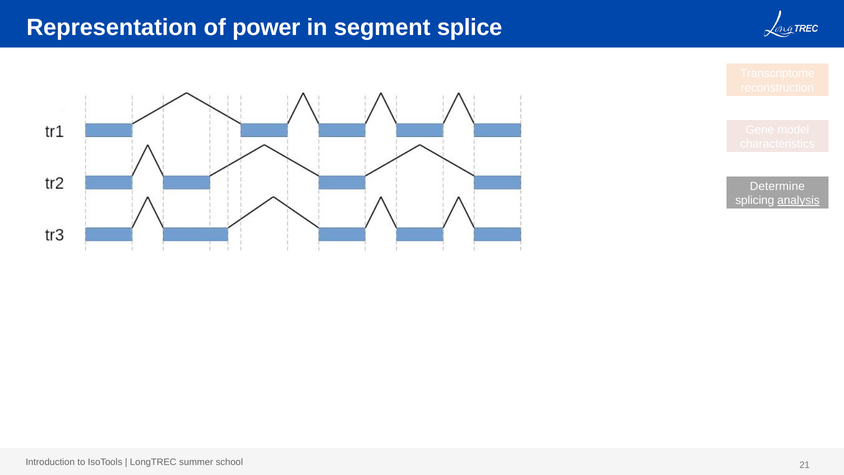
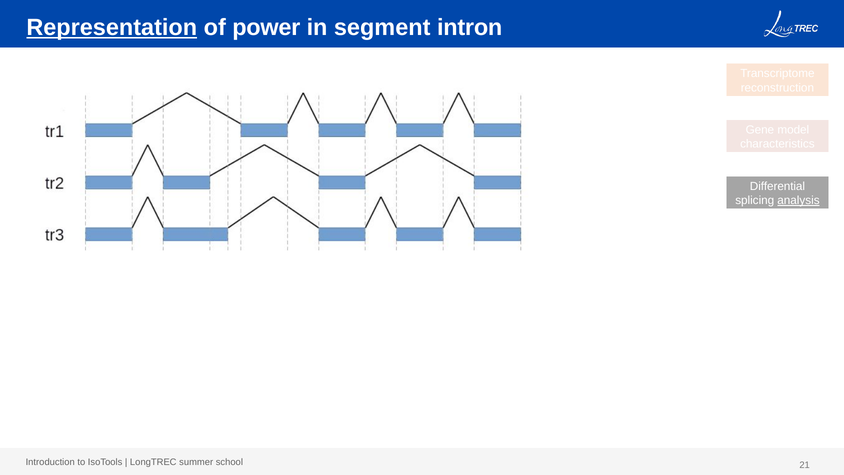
Representation underline: none -> present (112, 27)
splice: splice -> intron (470, 27)
Determine: Determine -> Differential (777, 186)
